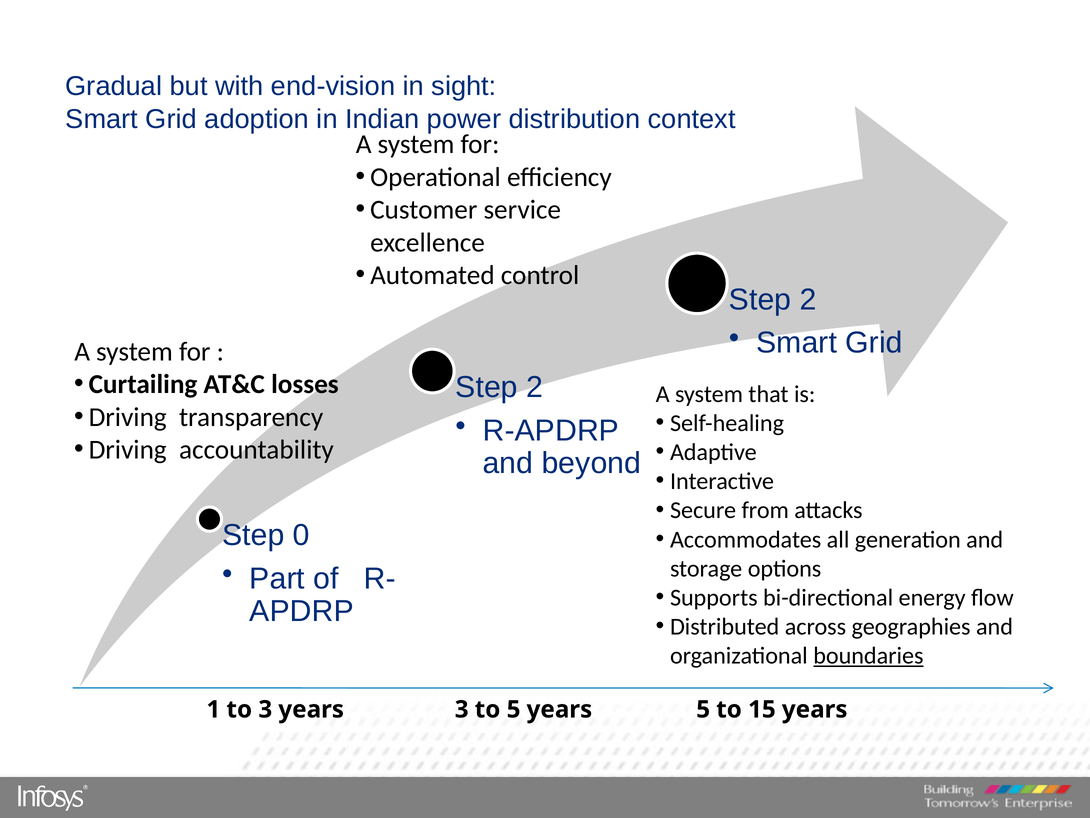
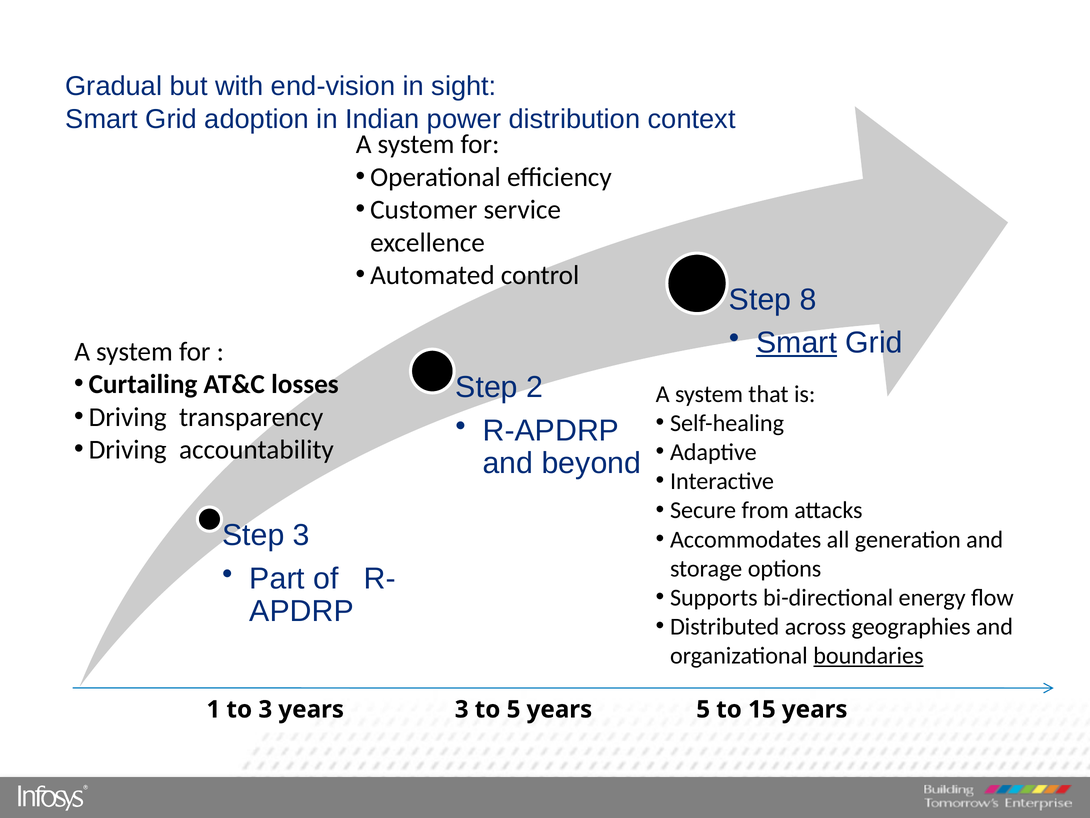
2: 2 -> 8 (808, 299)
Smart underline: none -> present (797, 343)
0: 0 -> 3 (301, 535)
